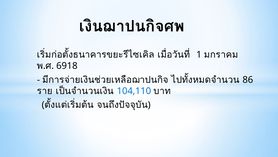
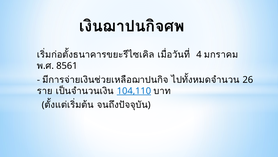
1: 1 -> 4 (199, 54)
6918: 6918 -> 8561 (67, 66)
86: 86 -> 26 (248, 79)
104,110 underline: none -> present (134, 91)
